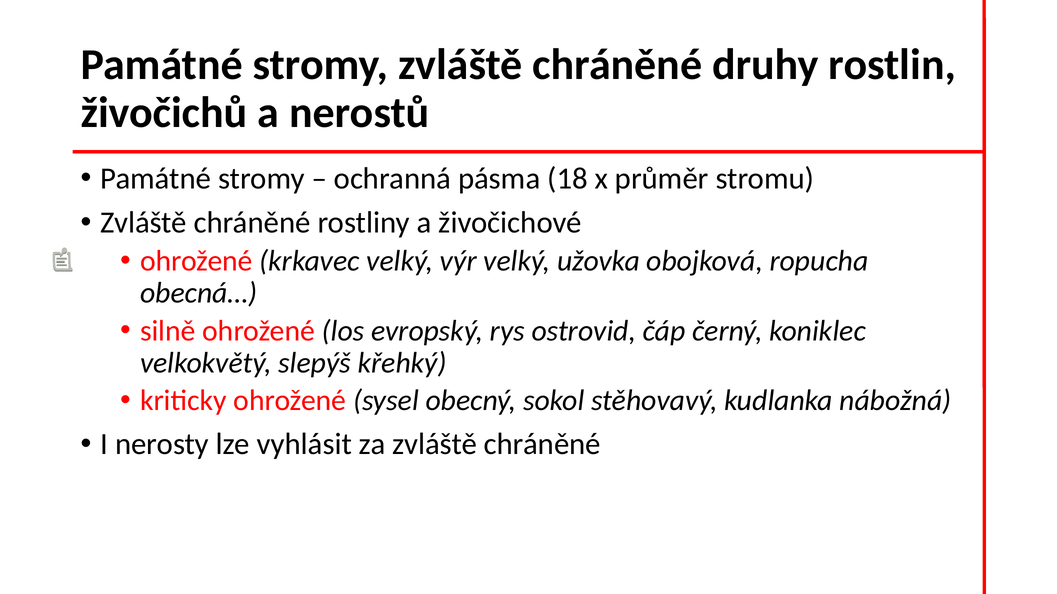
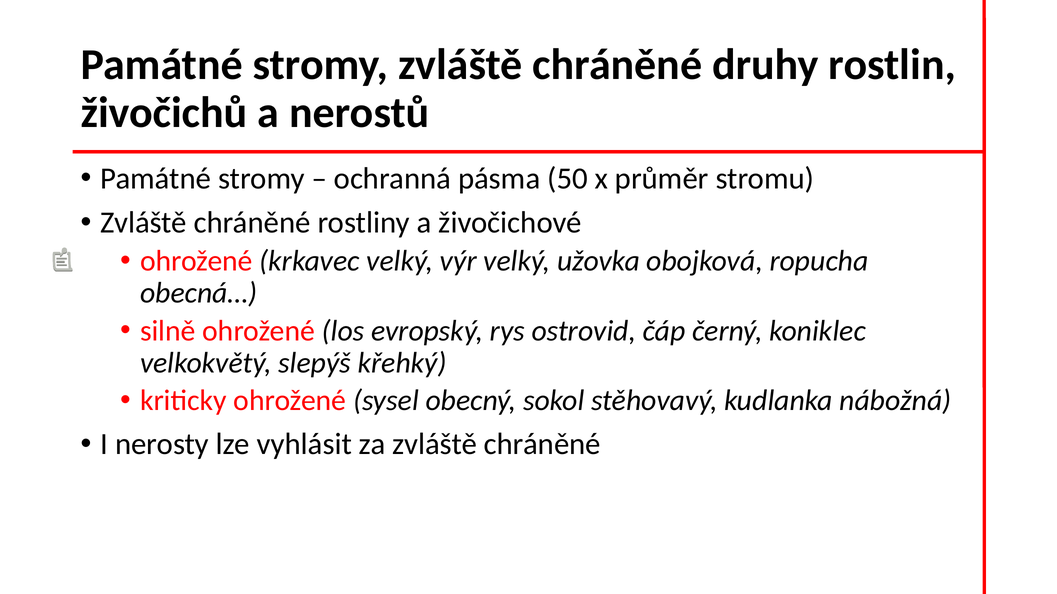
18: 18 -> 50 (567, 179)
